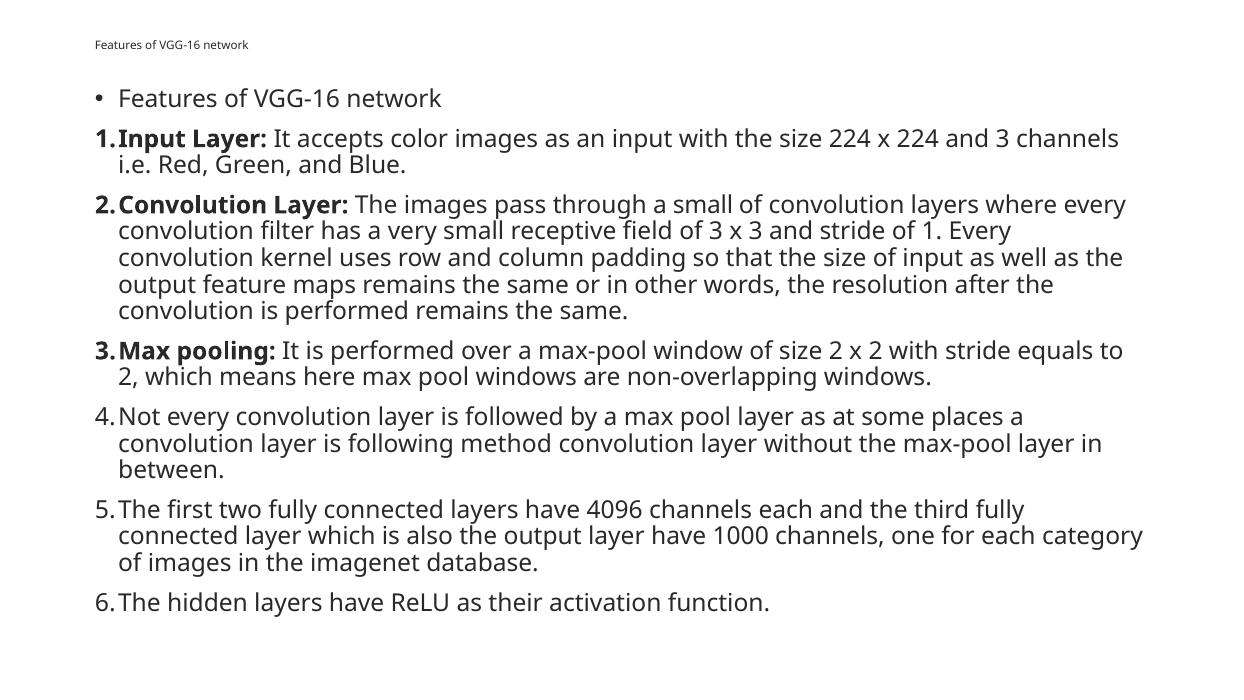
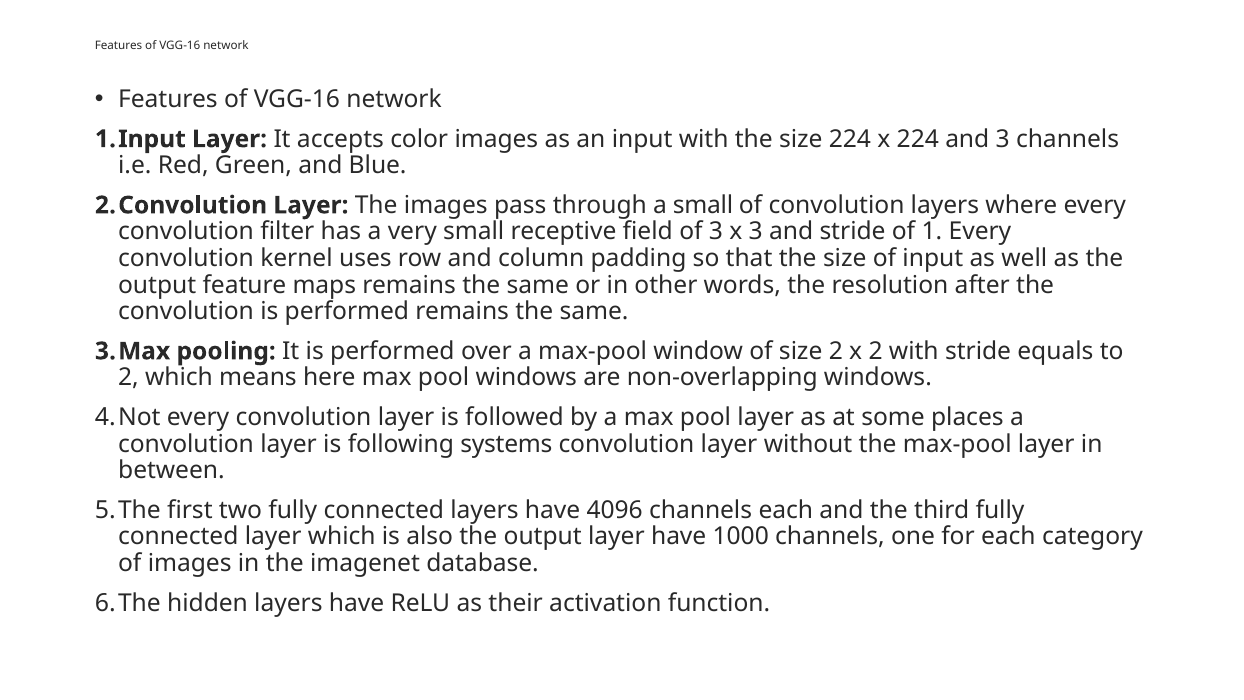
method: method -> systems (506, 444)
